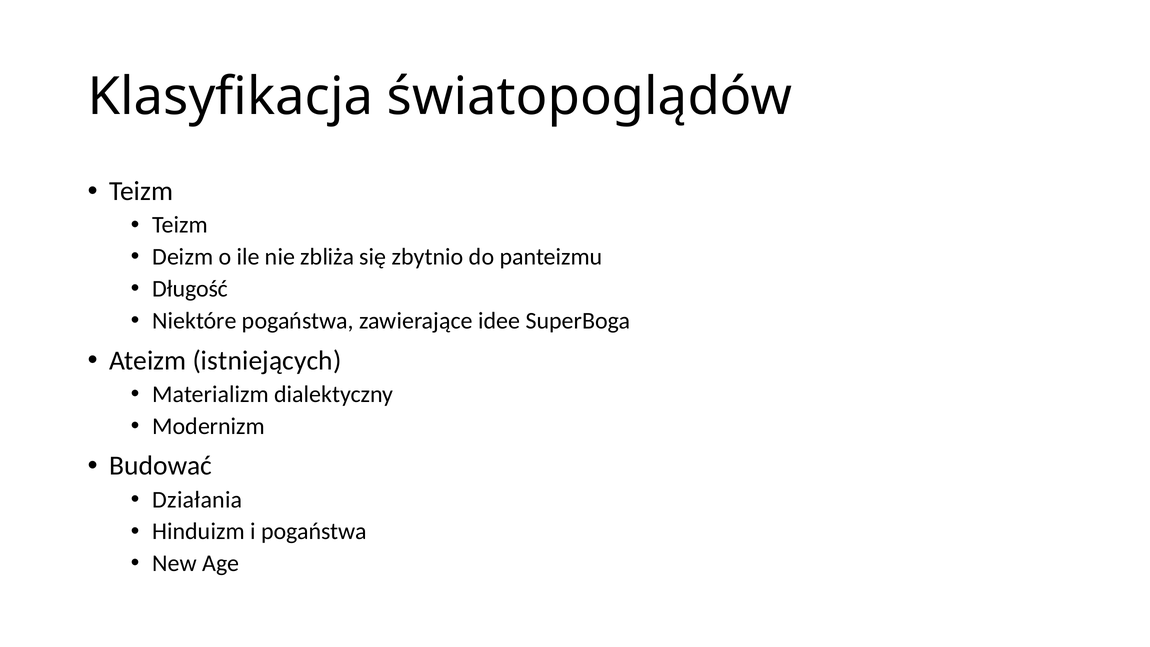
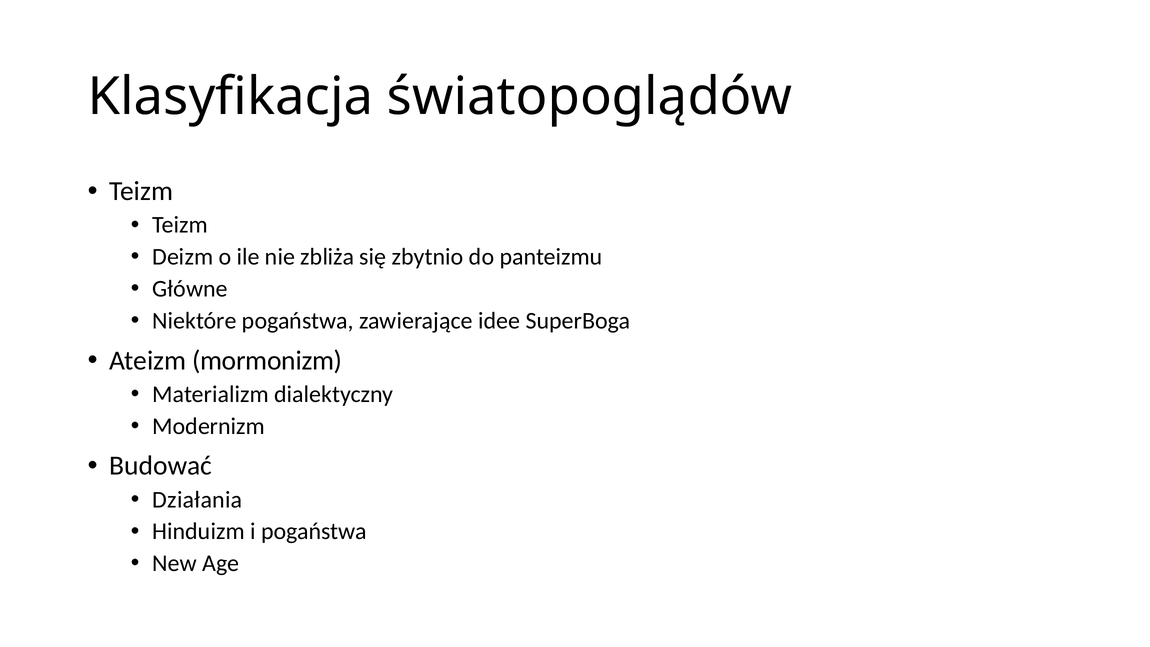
Długość: Długość -> Główne (190, 289)
istniejących: istniejących -> mormonizm (267, 360)
